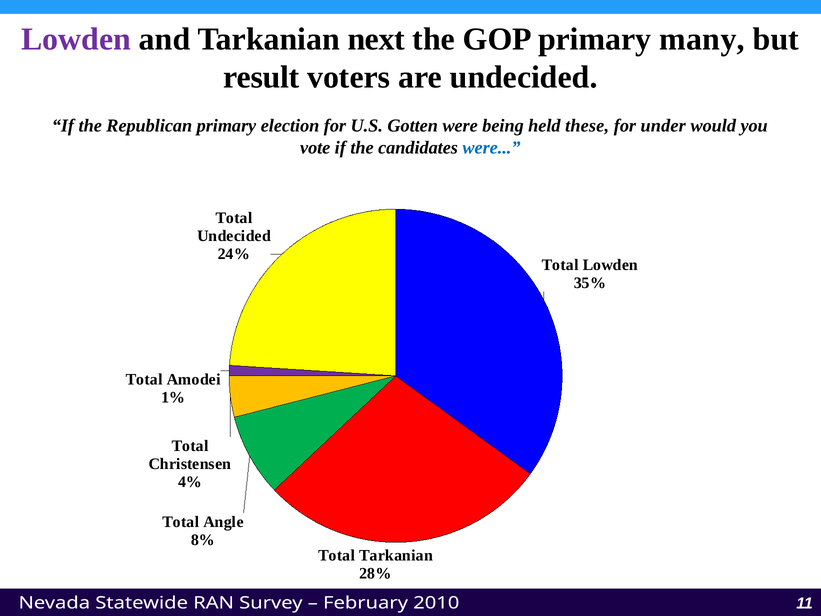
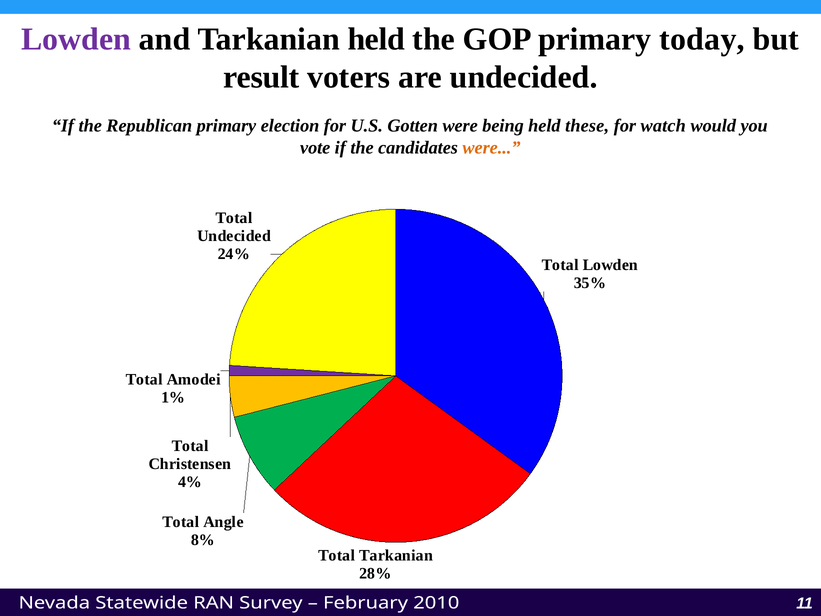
Tarkanian next: next -> held (376, 39)
many: many -> today (702, 39)
under: under -> watch (663, 126)
were colour: blue -> orange (491, 148)
